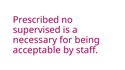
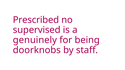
necessary: necessary -> genuinely (35, 40)
acceptable: acceptable -> doorknobs (37, 50)
